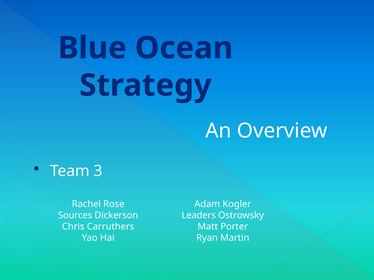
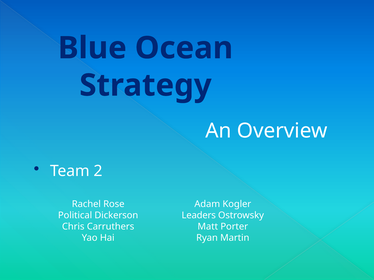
3: 3 -> 2 (98, 171)
Sources: Sources -> Political (75, 216)
